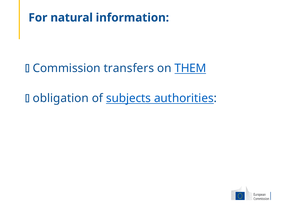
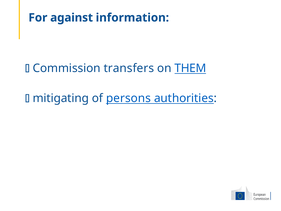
natural: natural -> against (72, 18)
obligation: obligation -> mitigating (61, 98)
subjects: subjects -> persons (128, 98)
